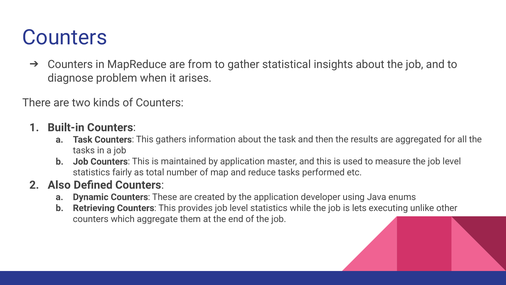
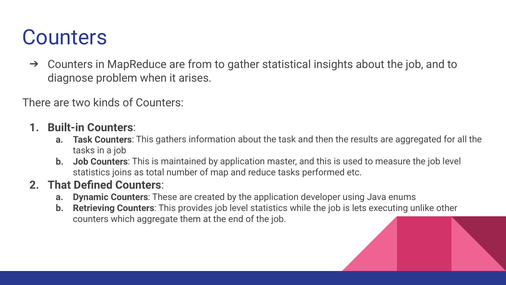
fairly: fairly -> joins (122, 172)
Also: Also -> That (59, 185)
